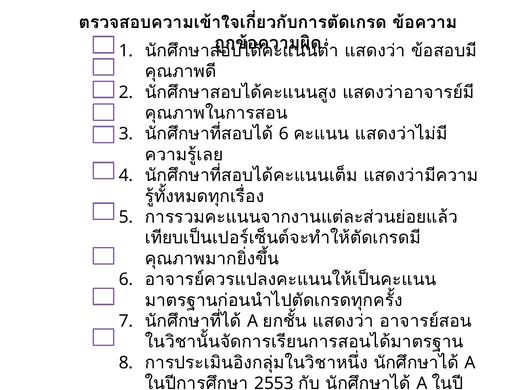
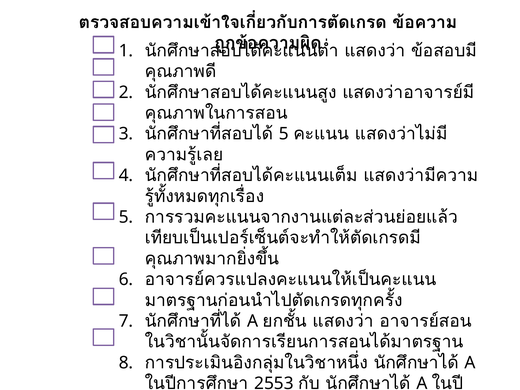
6: 6 -> 5 (284, 134)
